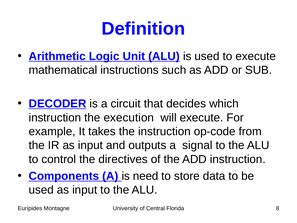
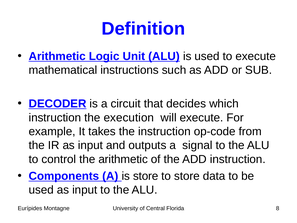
the directives: directives -> arithmetic (123, 159)
is need: need -> store (146, 176)
